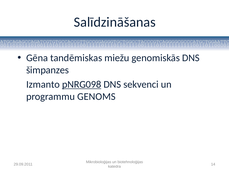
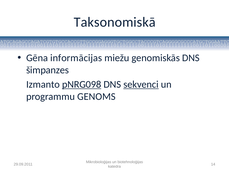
Salīdzināšanas: Salīdzināšanas -> Taksonomiskā (115, 22)
tandēmiskas: tandēmiskas -> informācijas (76, 58)
sekvenci underline: none -> present (141, 84)
